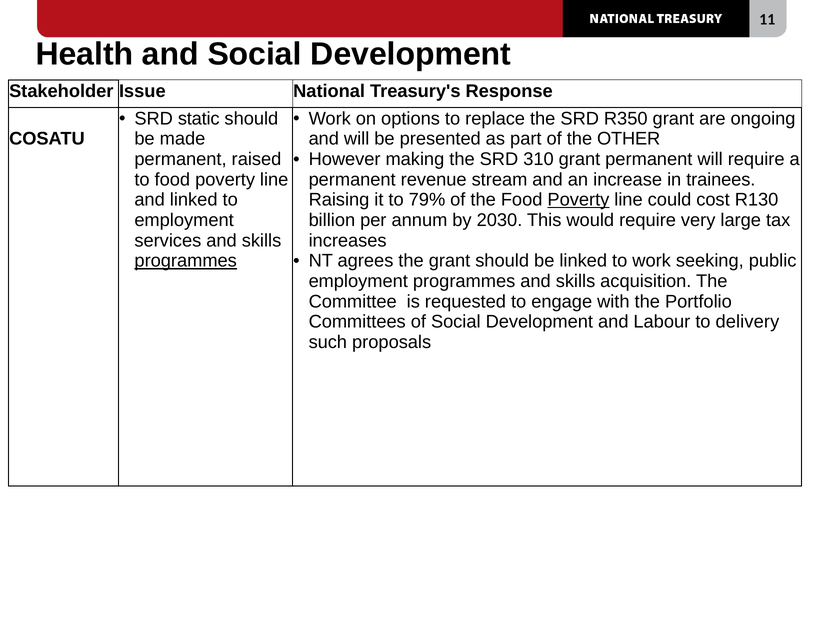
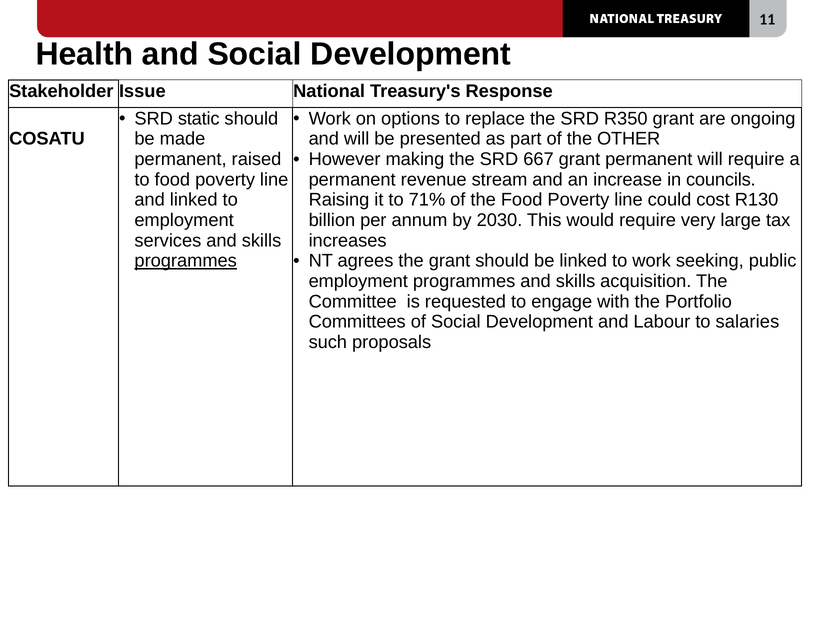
310: 310 -> 667 (538, 159)
trainees: trainees -> councils (721, 179)
79%: 79% -> 71% (427, 200)
Poverty underline: present -> none (578, 200)
delivery: delivery -> salaries (747, 321)
